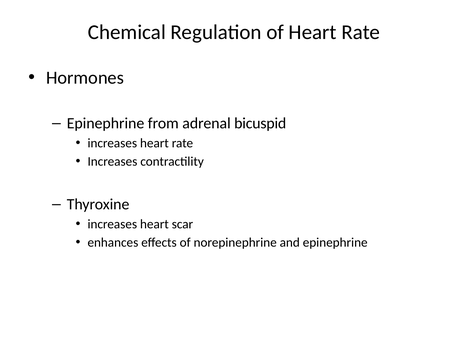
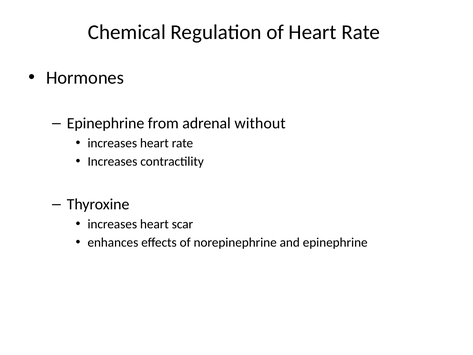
bicuspid: bicuspid -> without (260, 123)
